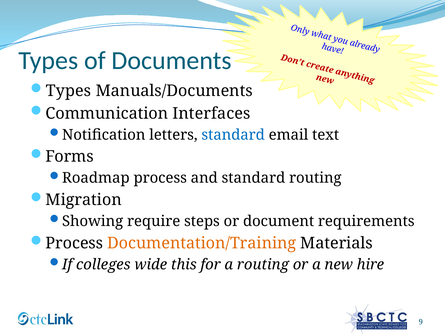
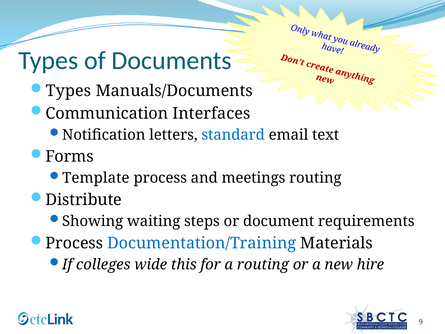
Roadmap: Roadmap -> Template (96, 178)
and standard: standard -> meetings (253, 178)
Migration: Migration -> Distribute (84, 200)
require: require -> waiting (154, 221)
Documentation/Training colour: orange -> blue (202, 243)
